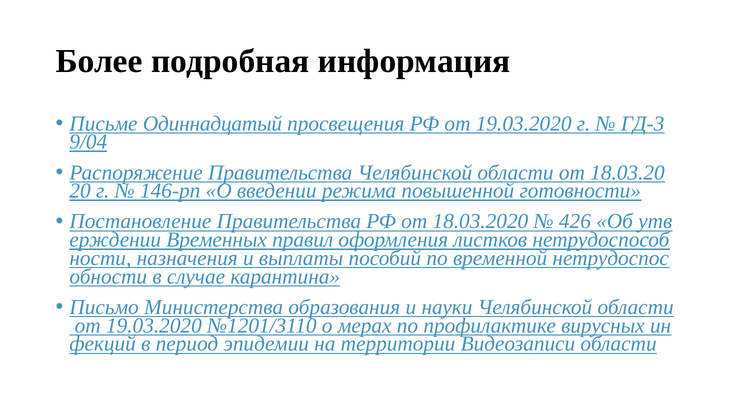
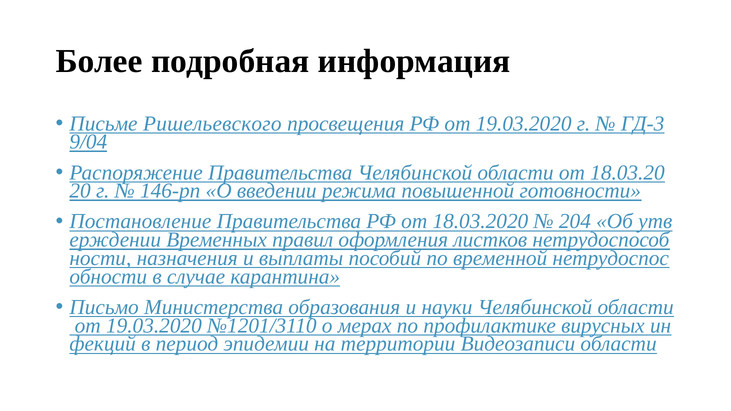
Одиннадцатый: Одиннадцатый -> Ришельевского (212, 124)
426: 426 -> 204 (575, 222)
